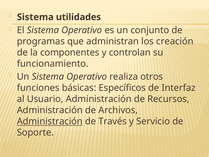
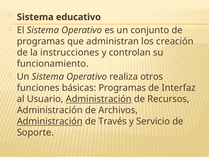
utilidades: utilidades -> educativo (78, 17)
componentes: componentes -> instrucciones (70, 52)
básicas Específicos: Específicos -> Programas (122, 88)
Administración underline: none -> present (99, 99)
